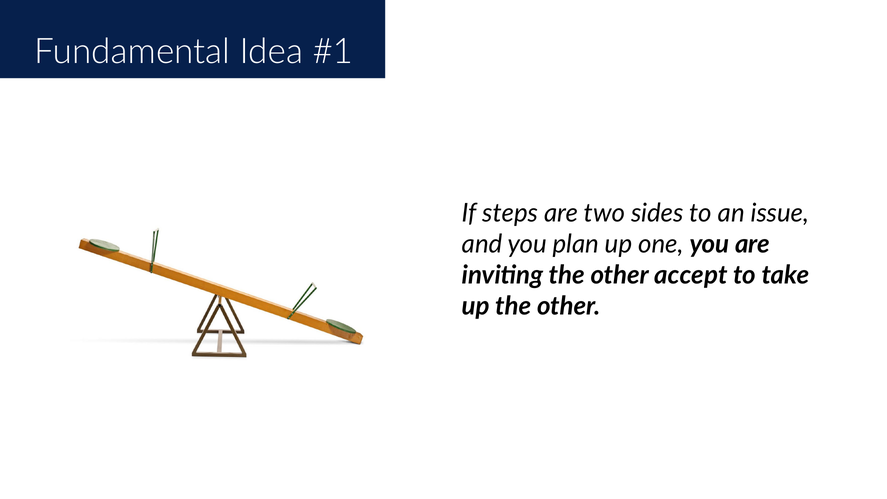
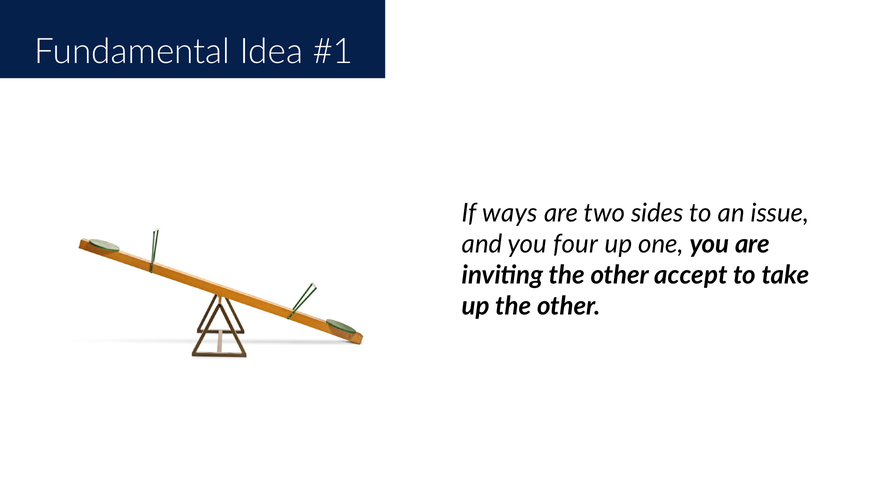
steps: steps -> ways (510, 213)
plan: plan -> four (576, 244)
